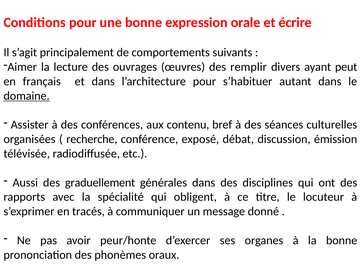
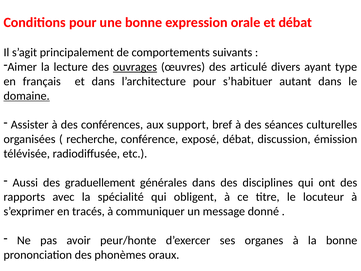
et écrire: écrire -> débat (295, 22)
ouvrages underline: none -> present (135, 67)
remplir: remplir -> articulé (249, 67)
peut: peut -> type (346, 67)
contenu: contenu -> support (188, 125)
